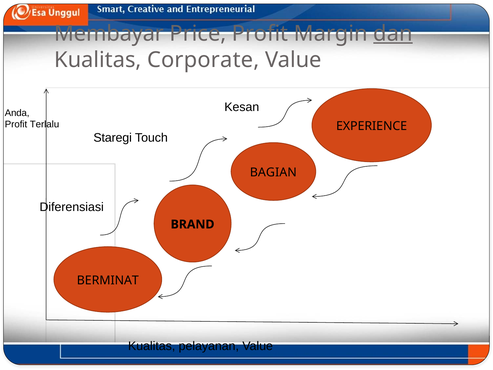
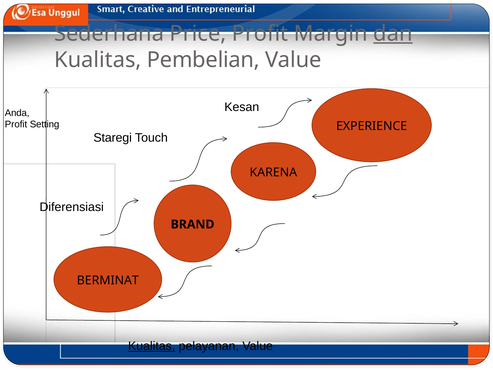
Membayar: Membayar -> Sederhana (109, 34)
Corporate: Corporate -> Pembelian (203, 60)
Terlalu: Terlalu -> Setting (45, 124)
BAGIAN: BAGIAN -> KARENA (273, 172)
Kualitas underline: none -> present (152, 346)
